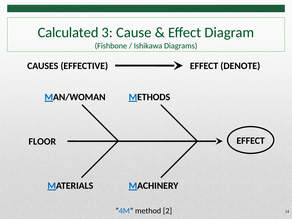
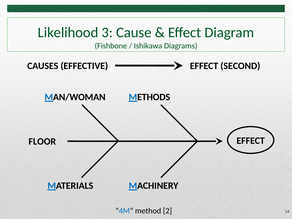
Calculated: Calculated -> Likelihood (68, 33)
DENOTE: DENOTE -> SECOND (240, 66)
